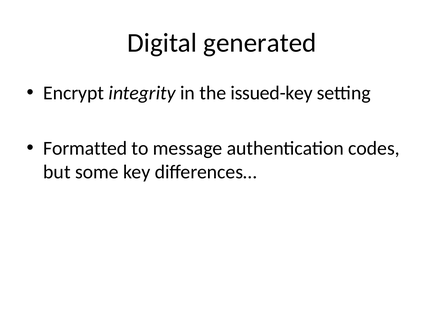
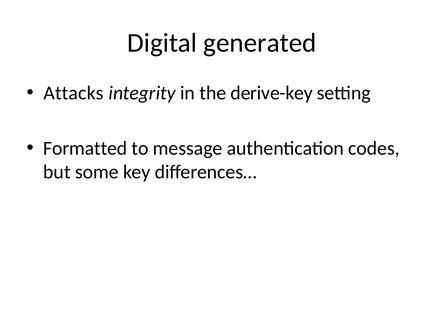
Encrypt: Encrypt -> Attacks (74, 93)
issued-key: issued-key -> derive-key (272, 93)
